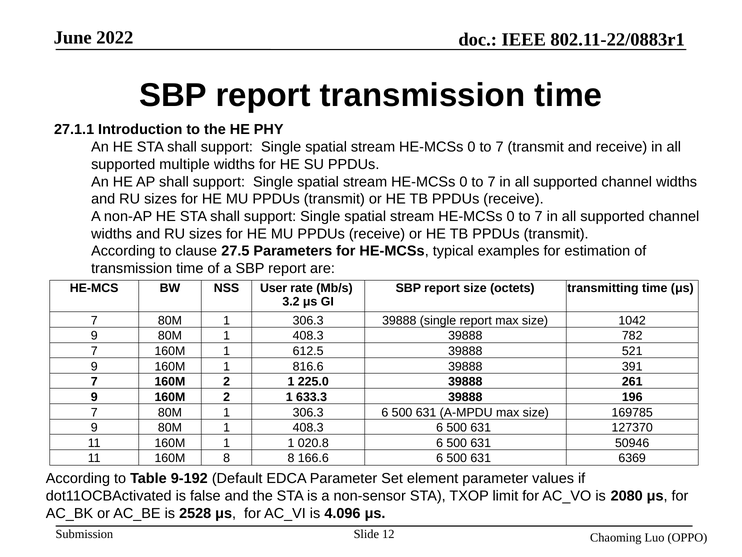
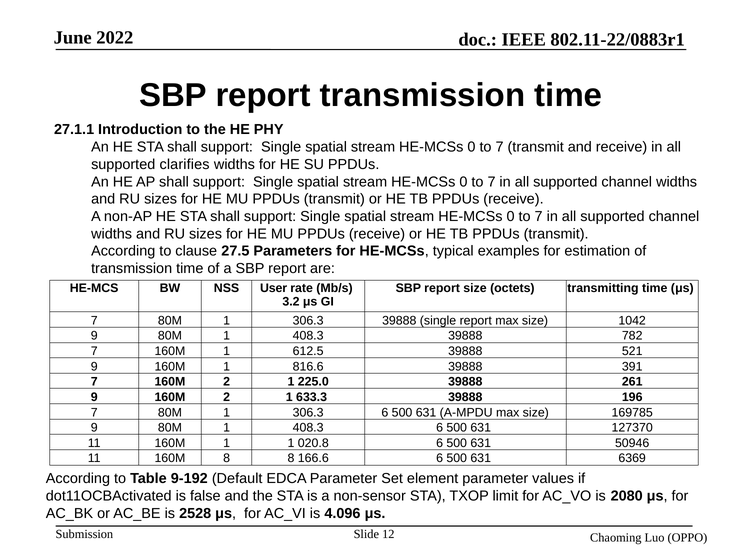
multiple: multiple -> clarifies (185, 164)
